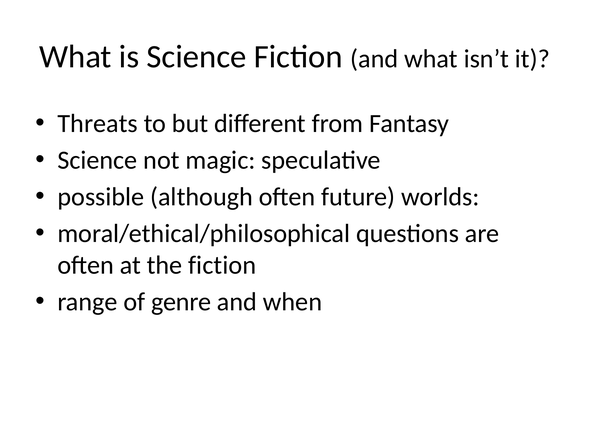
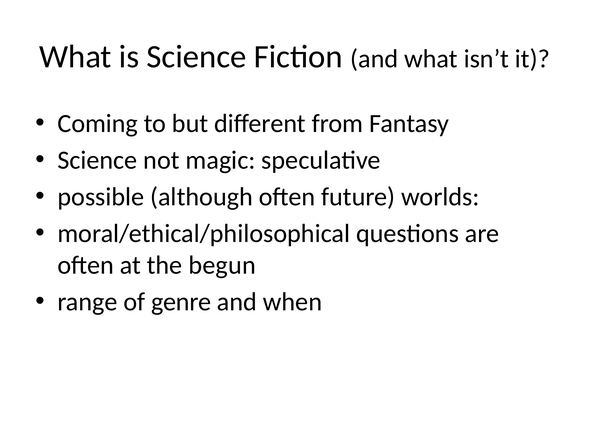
Threats: Threats -> Coming (98, 124)
the fiction: fiction -> begun (222, 265)
